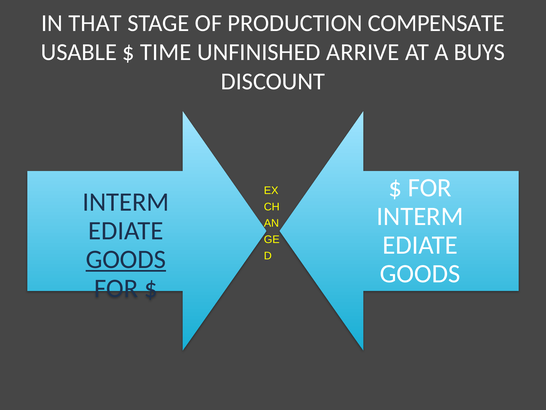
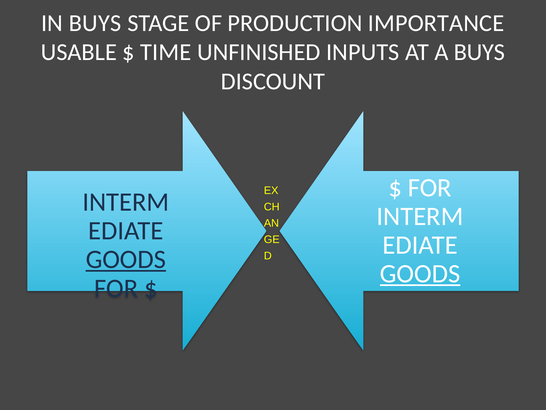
IN THAT: THAT -> BUYS (95, 23)
COMPENSATE: COMPENSATE -> IMPORTANCE (436, 23)
ARRIVE: ARRIVE -> INPUTS (363, 52)
GOODS underline: none -> present (420, 274)
